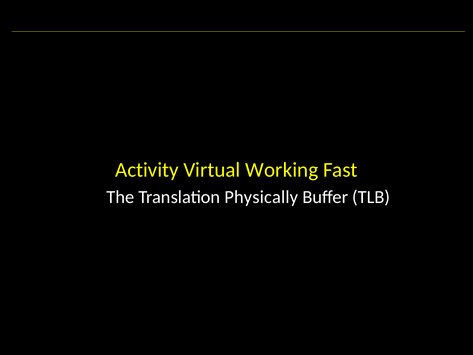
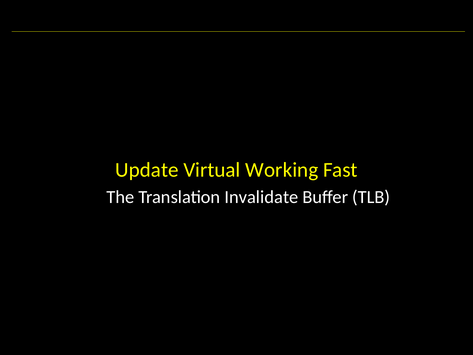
Activity: Activity -> Update (147, 170)
Physically: Physically -> Invalidate (261, 197)
